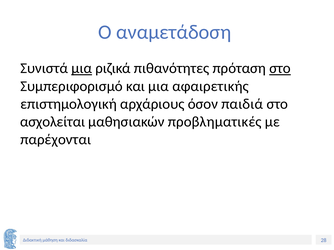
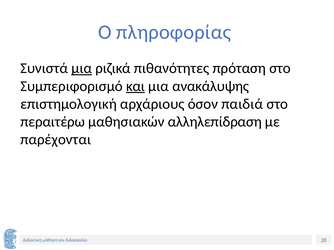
αναμετάδοση: αναμετάδοση -> πληροφορίας (174, 32)
στο underline: present -> none (280, 68)
και underline: none -> present (136, 86)
αφαιρετικής: αφαιρετικής -> ανακάλυψης (211, 86)
ασχολείται: ασχολείται -> περαιτέρω (53, 122)
προβληματικές: προβληματικές -> αλληλεπίδραση (215, 122)
